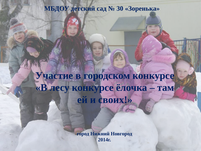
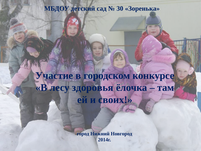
лесу конкурсе: конкурсе -> здоровья (93, 88)
